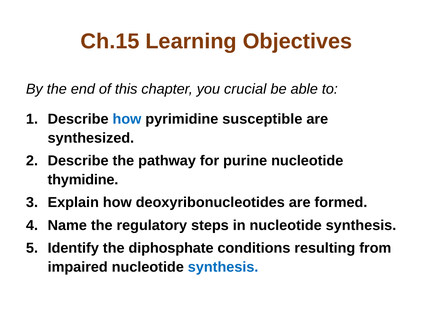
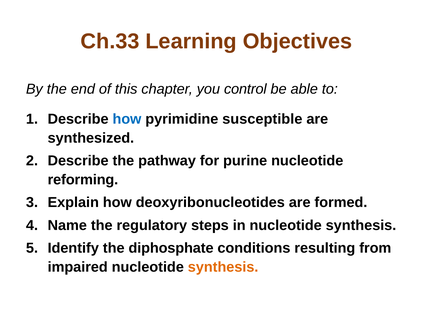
Ch.15: Ch.15 -> Ch.33 (110, 42)
crucial: crucial -> control (245, 89)
thymidine: thymidine -> reforming (83, 180)
synthesis colour: blue -> orange (223, 268)
